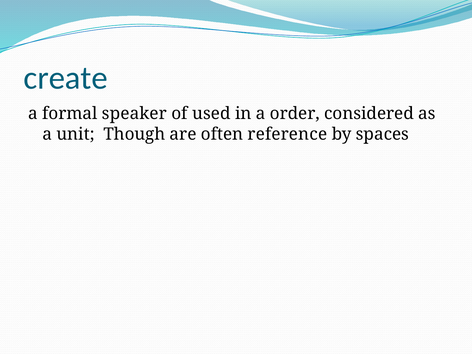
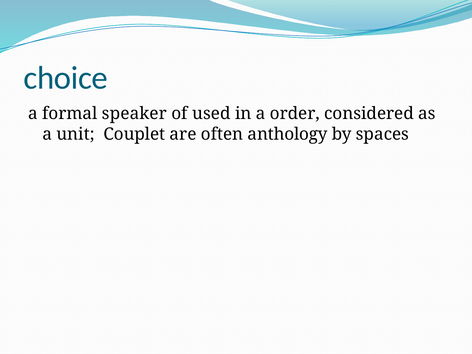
create: create -> choice (66, 78)
Though: Though -> Couplet (134, 134)
reference: reference -> anthology (288, 134)
